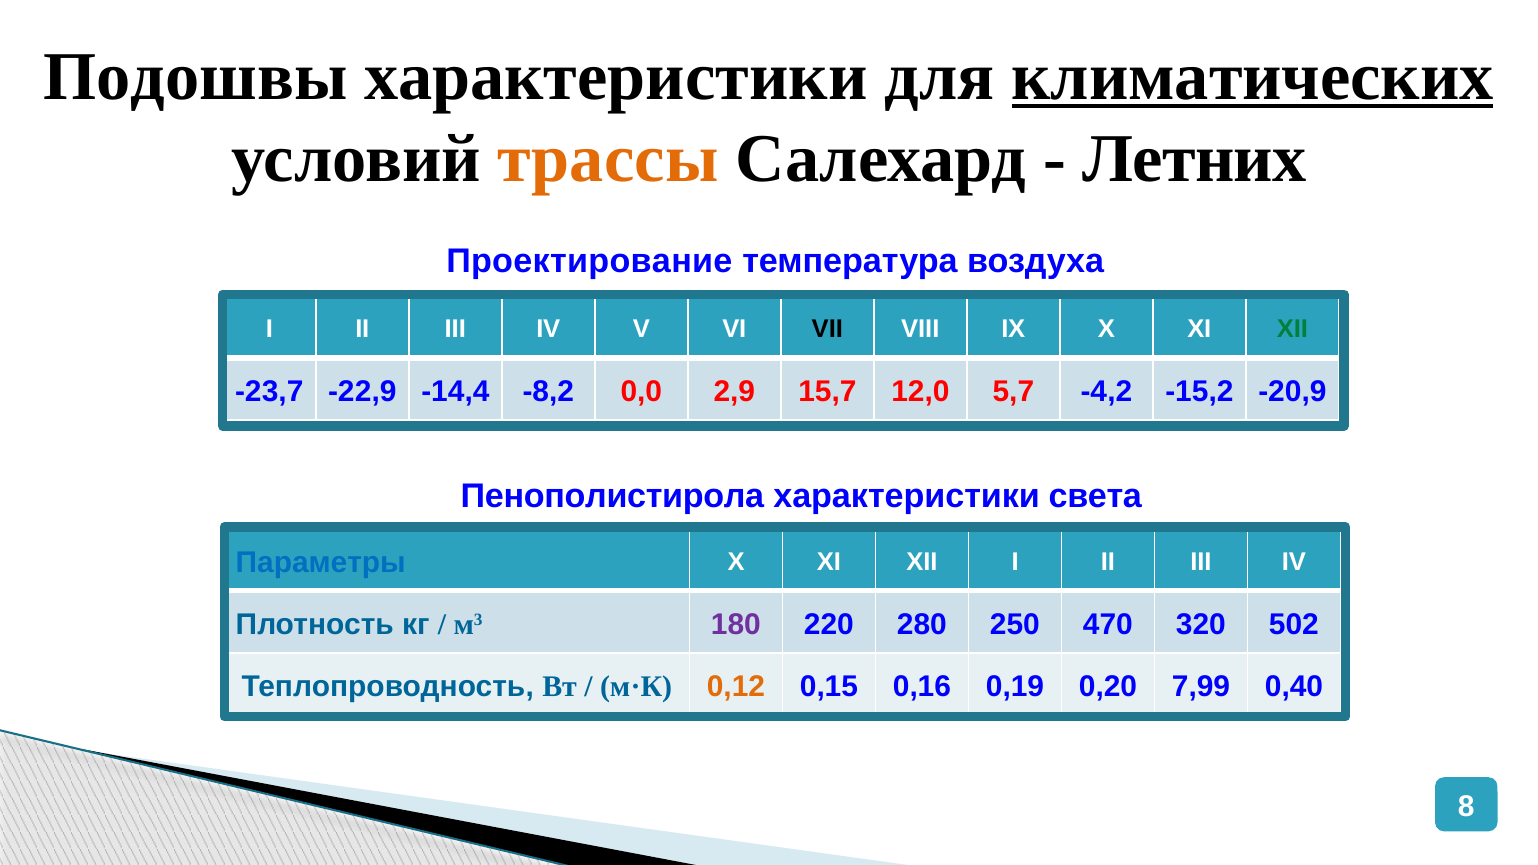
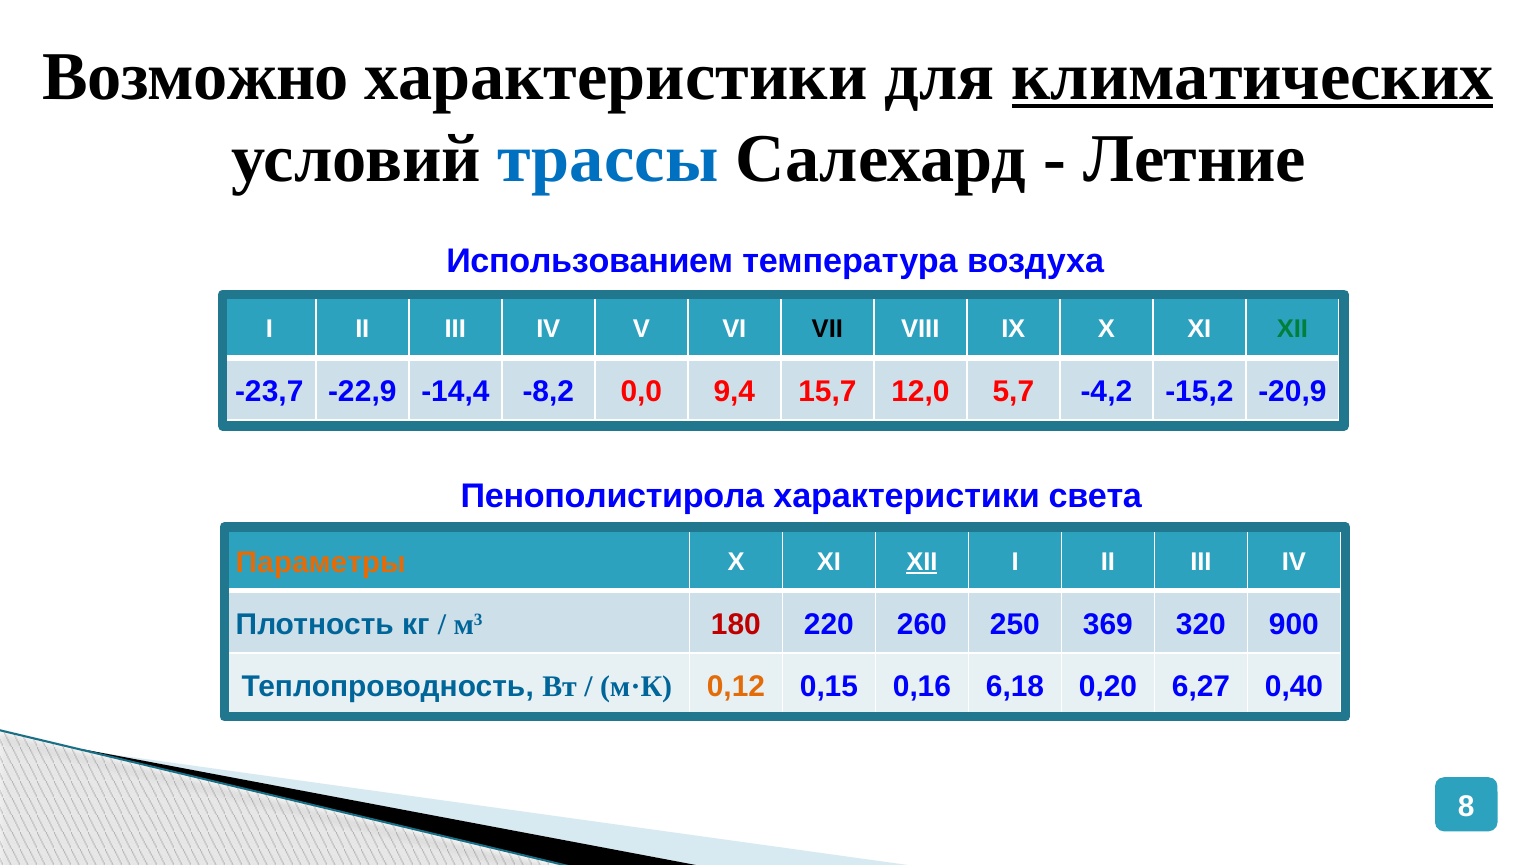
Подошвы: Подошвы -> Возможно (196, 77)
трассы colour: orange -> blue (608, 159)
Летних: Летних -> Летние (1194, 159)
Проектирование: Проектирование -> Использованием (590, 261)
2,9: 2,9 -> 9,4 (734, 392)
Параметры colour: blue -> orange (321, 562)
XII underline: none -> present (922, 562)
180 colour: purple -> red (736, 625)
280: 280 -> 260 (922, 625)
470: 470 -> 369 (1108, 625)
502: 502 -> 900 (1294, 625)
0,19: 0,19 -> 6,18 (1015, 687)
7,99: 7,99 -> 6,27 (1201, 687)
